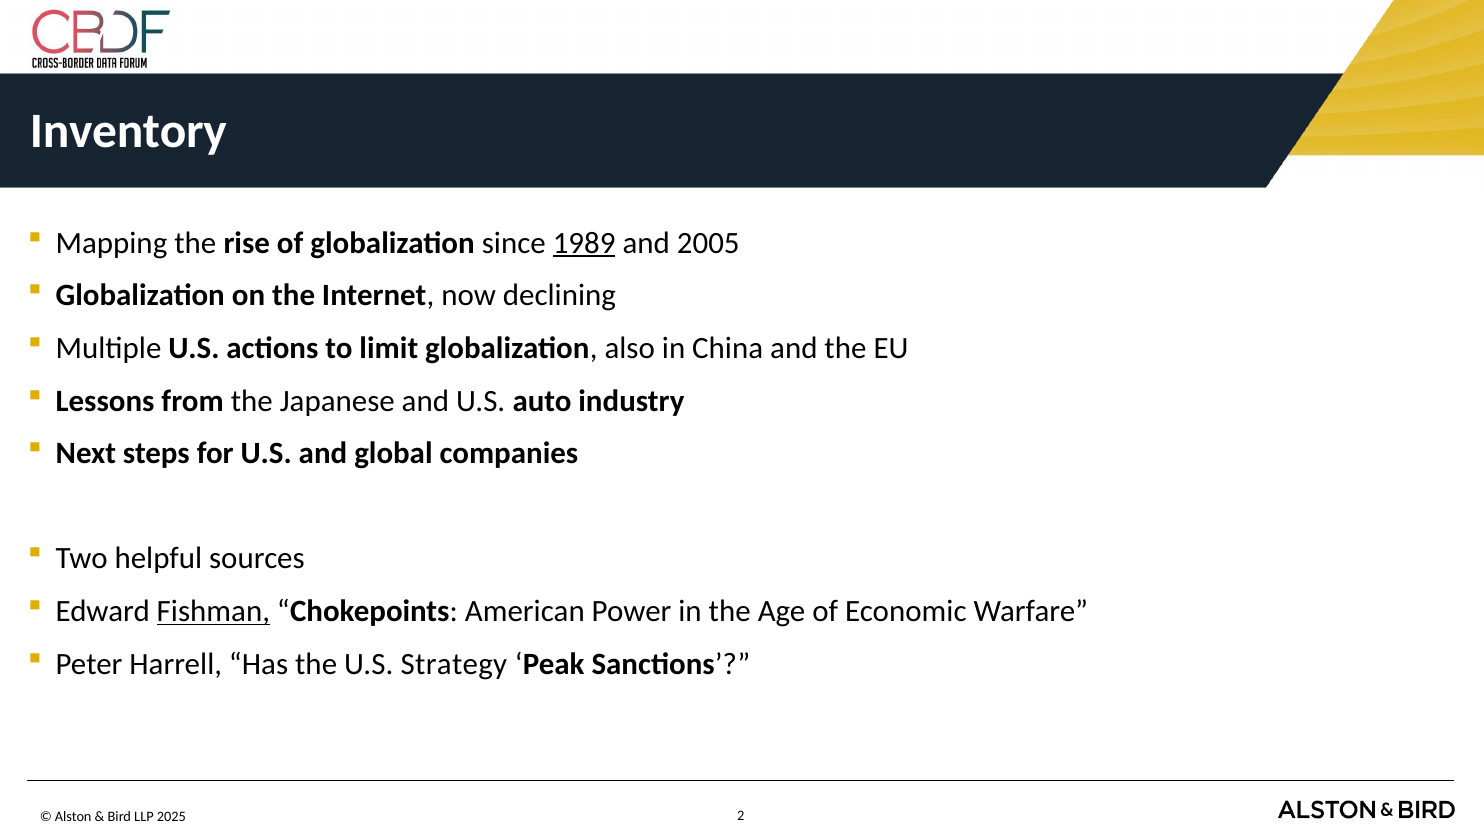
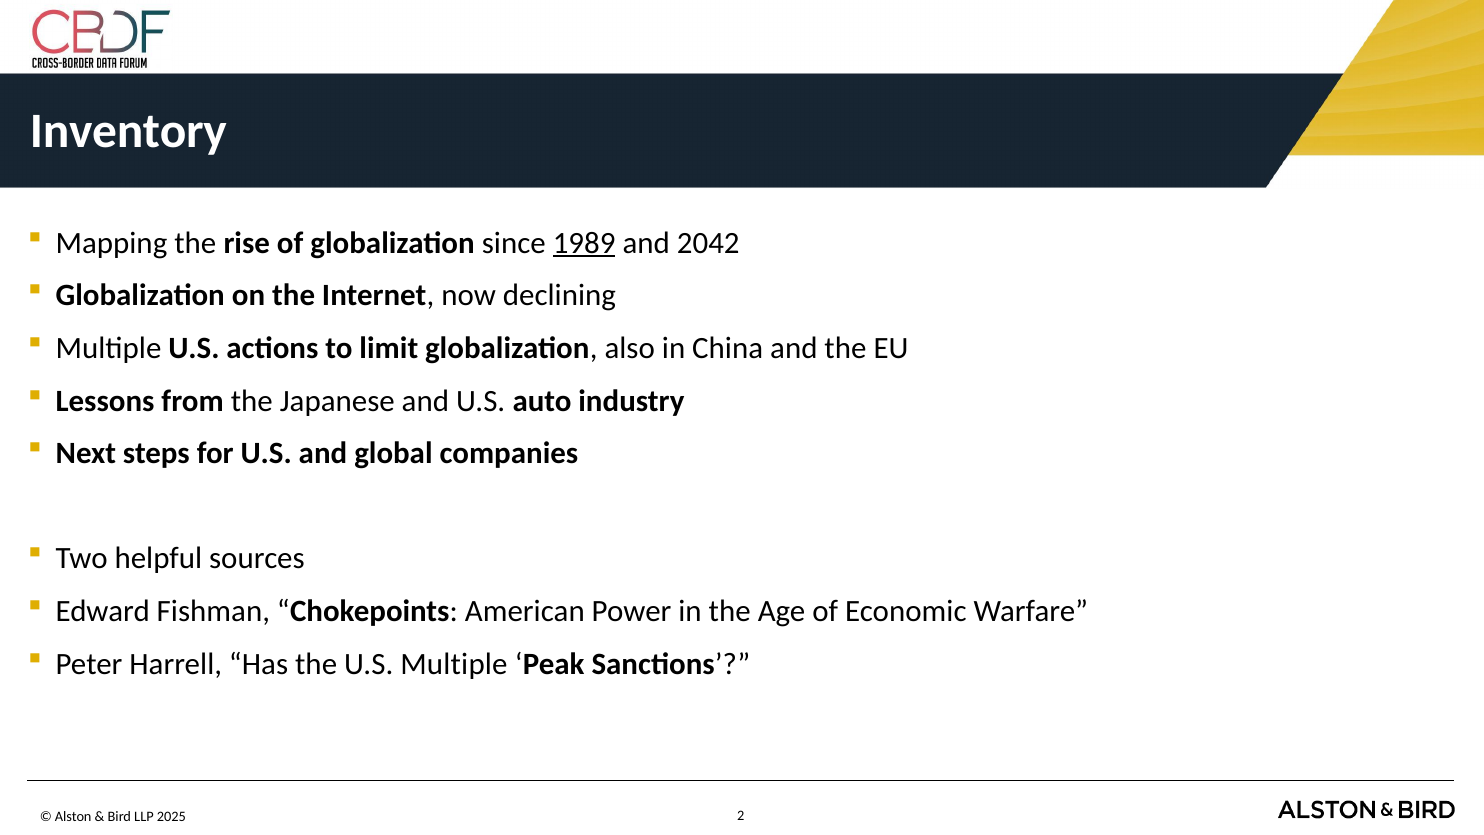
2005: 2005 -> 2042 (708, 243)
Fishman underline: present -> none (213, 611)
U.S Strategy: Strategy -> Multiple (454, 664)
